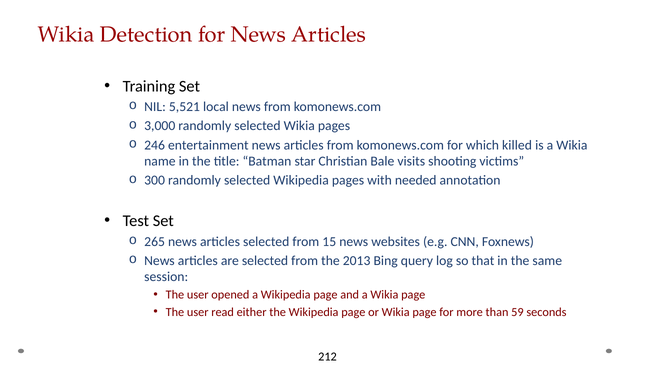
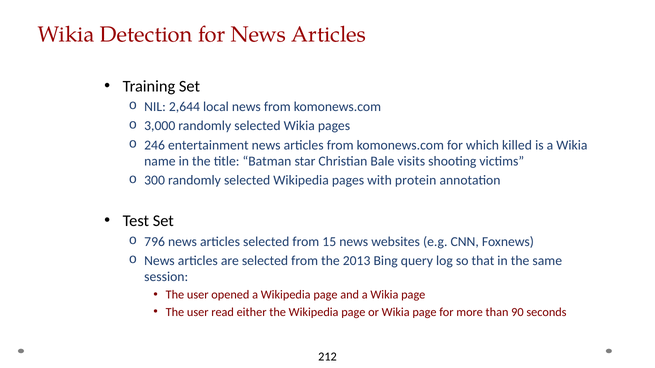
5,521: 5,521 -> 2,644 (184, 107)
needed: needed -> protein (416, 181)
265: 265 -> 796 (155, 242)
59: 59 -> 90 (517, 312)
